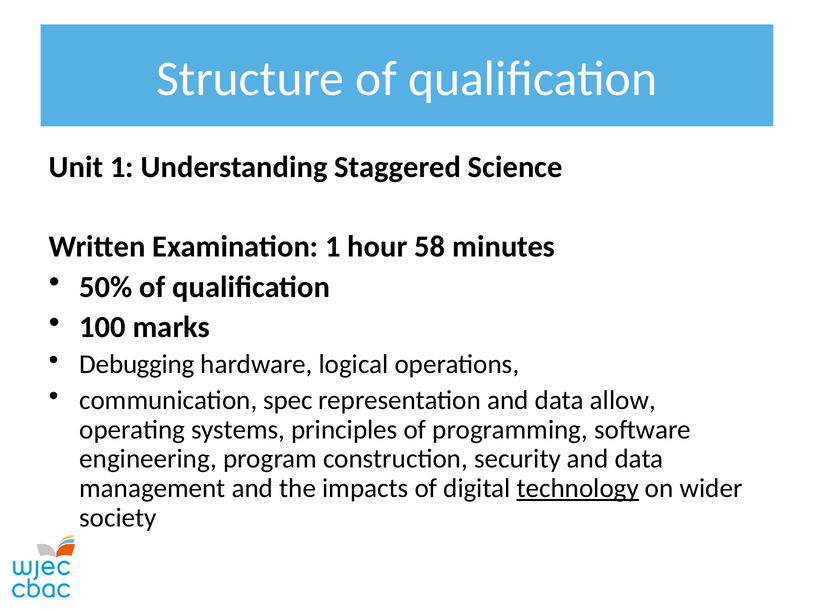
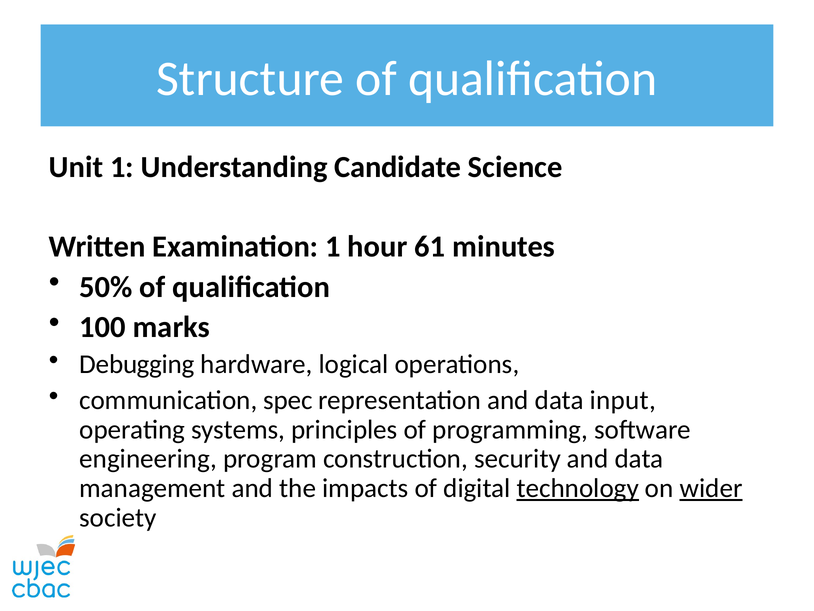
Staggered: Staggered -> Candidate (398, 167)
58: 58 -> 61 (430, 246)
allow: allow -> input (623, 400)
wider underline: none -> present (711, 488)
